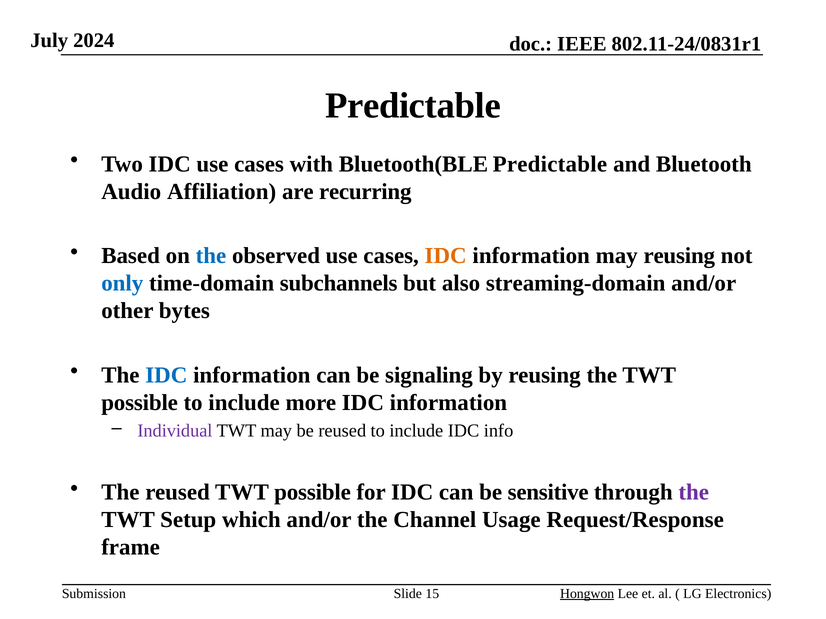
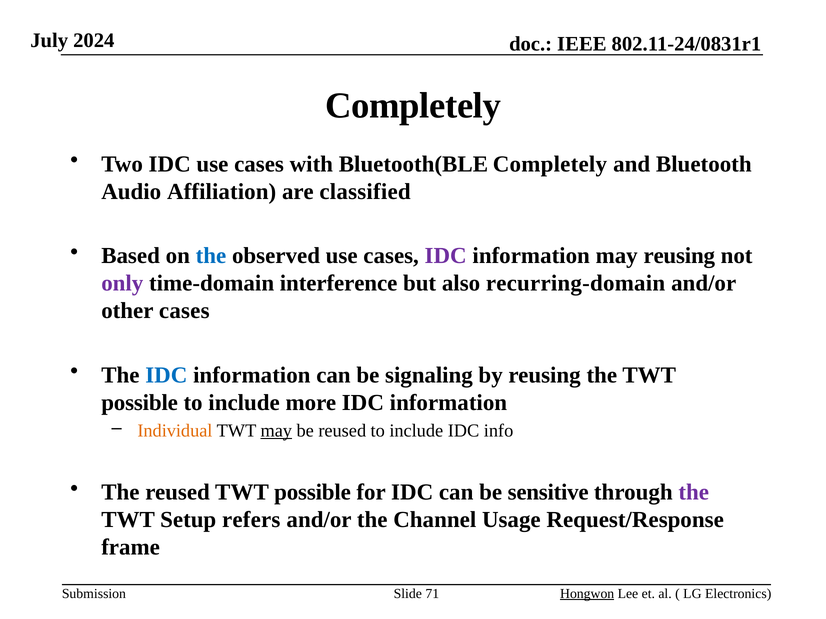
Predictable: Predictable -> Completely (413, 106)
Bluetooth(BLE Predictable: Predictable -> Completely (550, 164)
recurring: recurring -> classified (365, 192)
IDC colour: orange -> purple (446, 256)
only colour: blue -> purple (122, 283)
subchannels: subchannels -> interference (339, 283)
streaming-domain: streaming-domain -> recurring-domain (576, 283)
other bytes: bytes -> cases (184, 311)
Individual colour: purple -> orange (175, 431)
may underline: none -> present (276, 431)
which: which -> refers (251, 520)
15: 15 -> 71 (432, 594)
